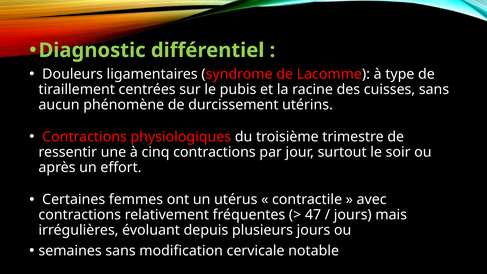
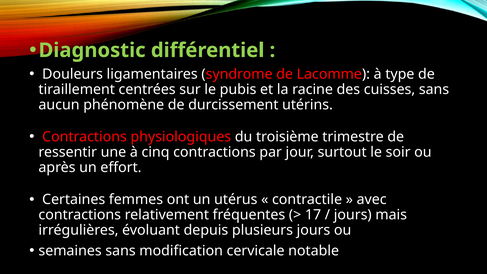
47: 47 -> 17 (313, 215)
